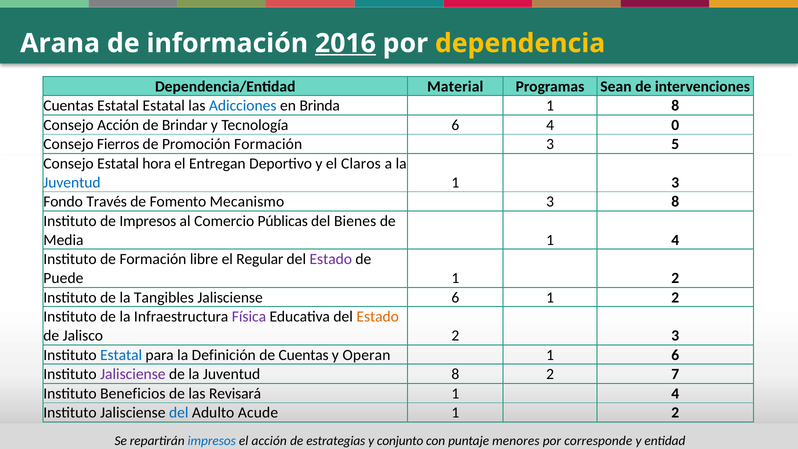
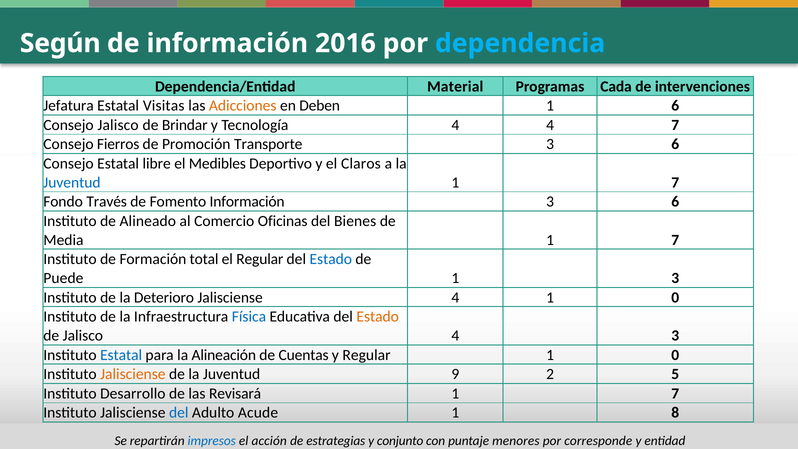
Arana: Arana -> Según (60, 43)
2016 underline: present -> none (345, 43)
dependencia colour: yellow -> light blue (520, 43)
Sean: Sean -> Cada (616, 86)
Cuentas: Cuentas -> Jefatura (69, 106)
Estatal Estatal: Estatal -> Visitas (164, 106)
Adicciones colour: blue -> orange (243, 106)
Brinda: Brinda -> Deben (320, 106)
1 8: 8 -> 6 (675, 106)
Consejo Acción: Acción -> Jalisco (118, 125)
Tecnología 6: 6 -> 4 (455, 125)
4 0: 0 -> 7 (675, 125)
Promoción Formación: Formación -> Transporte (268, 144)
5: 5 -> 6 (675, 144)
hora: hora -> libre (157, 164)
Entregan: Entregan -> Medibles (217, 164)
3: 3 -> 7 (675, 182)
Fomento Mecanismo: Mecanismo -> Información (247, 202)
8: 8 -> 6 (675, 202)
de Impresos: Impresos -> Alineado (148, 221)
Públicas: Públicas -> Oficinas (283, 221)
4: 4 -> 7 (675, 240)
libre: libre -> total (204, 259)
Estado colour: purple -> blue (331, 259)
2: 2 -> 3 (675, 278)
Tangibles: Tangibles -> Deterioro (164, 297)
Jalisciense 6: 6 -> 4 (455, 297)
2: 2 -> 0 (675, 297)
Física colour: purple -> blue (249, 317)
Jalisco 2: 2 -> 4 (455, 336)
Definición: Definición -> Alineación (224, 355)
y Operan: Operan -> Regular (367, 355)
6: 6 -> 0 (675, 355)
Jalisciense colour: purple -> orange (133, 374)
Juventud 8: 8 -> 9 (455, 374)
7: 7 -> 5 (675, 374)
Beneficios: Beneficios -> Desarrollo (133, 393)
4: 4 -> 7 (675, 393)
2: 2 -> 8 (675, 413)
